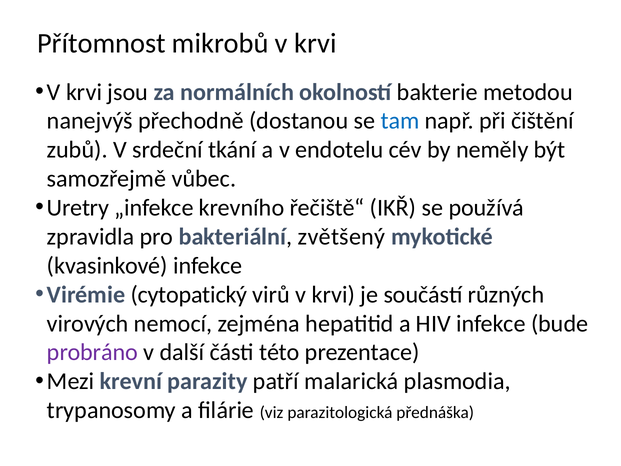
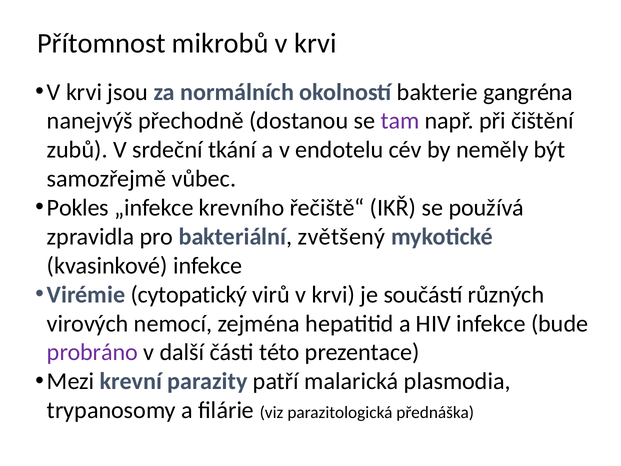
metodou: metodou -> gangréna (528, 92)
tam colour: blue -> purple (400, 121)
Uretry: Uretry -> Pokles (78, 208)
